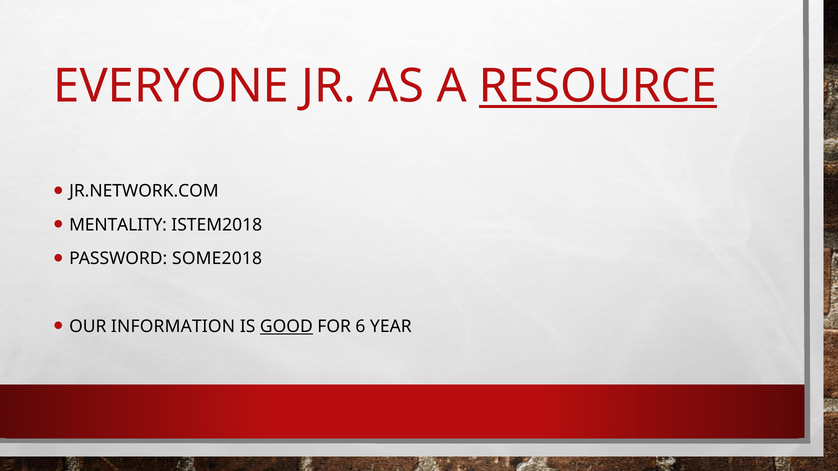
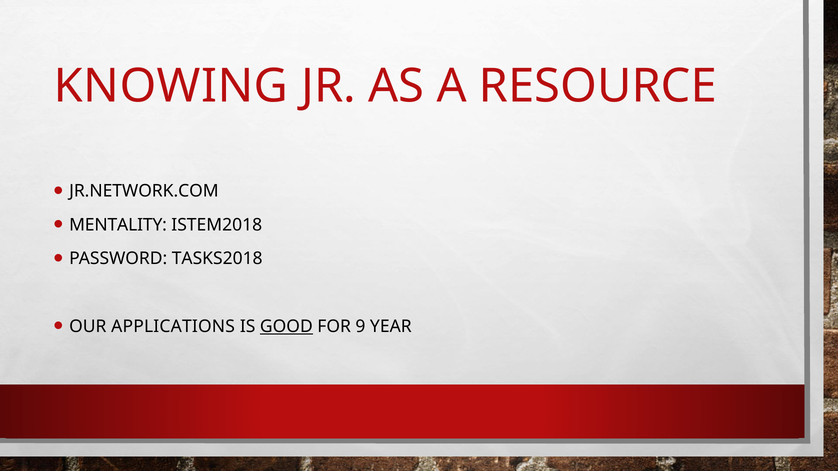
EVERYONE: EVERYONE -> KNOWING (171, 86)
RESOURCE underline: present -> none (598, 86)
SOME2018: SOME2018 -> TASKS2018 (217, 259)
INFORMATION: INFORMATION -> APPLICATIONS (173, 327)
6: 6 -> 9 (360, 327)
